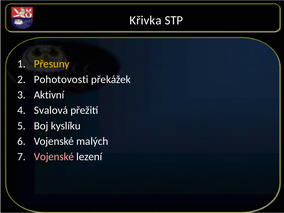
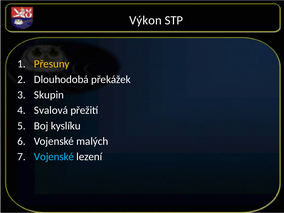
Křivka: Křivka -> Výkon (145, 20)
Pohotovosti: Pohotovosti -> Dlouhodobá (61, 79)
Aktivní: Aktivní -> Skupin (49, 95)
Vojenské colour: pink -> light blue (54, 157)
